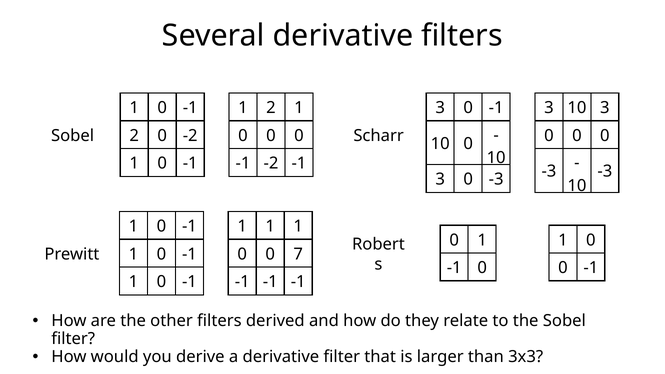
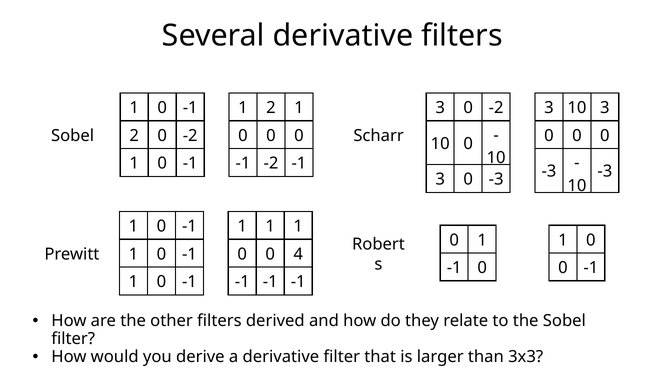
3 0 -1: -1 -> -2 (496, 108)
7: 7 -> 4 (298, 254)
